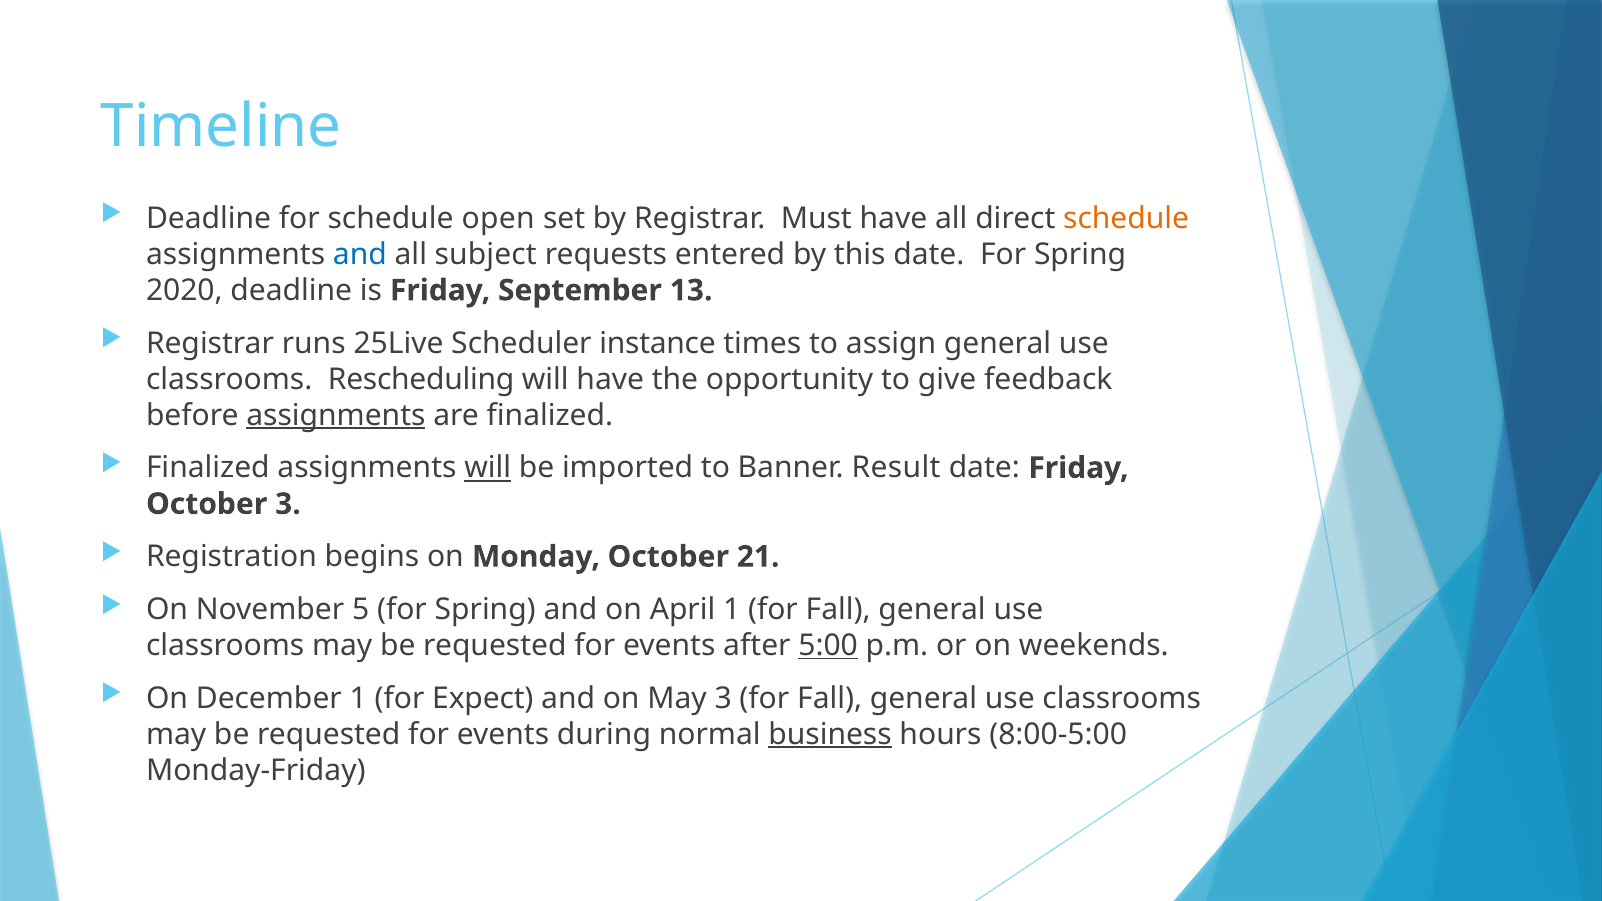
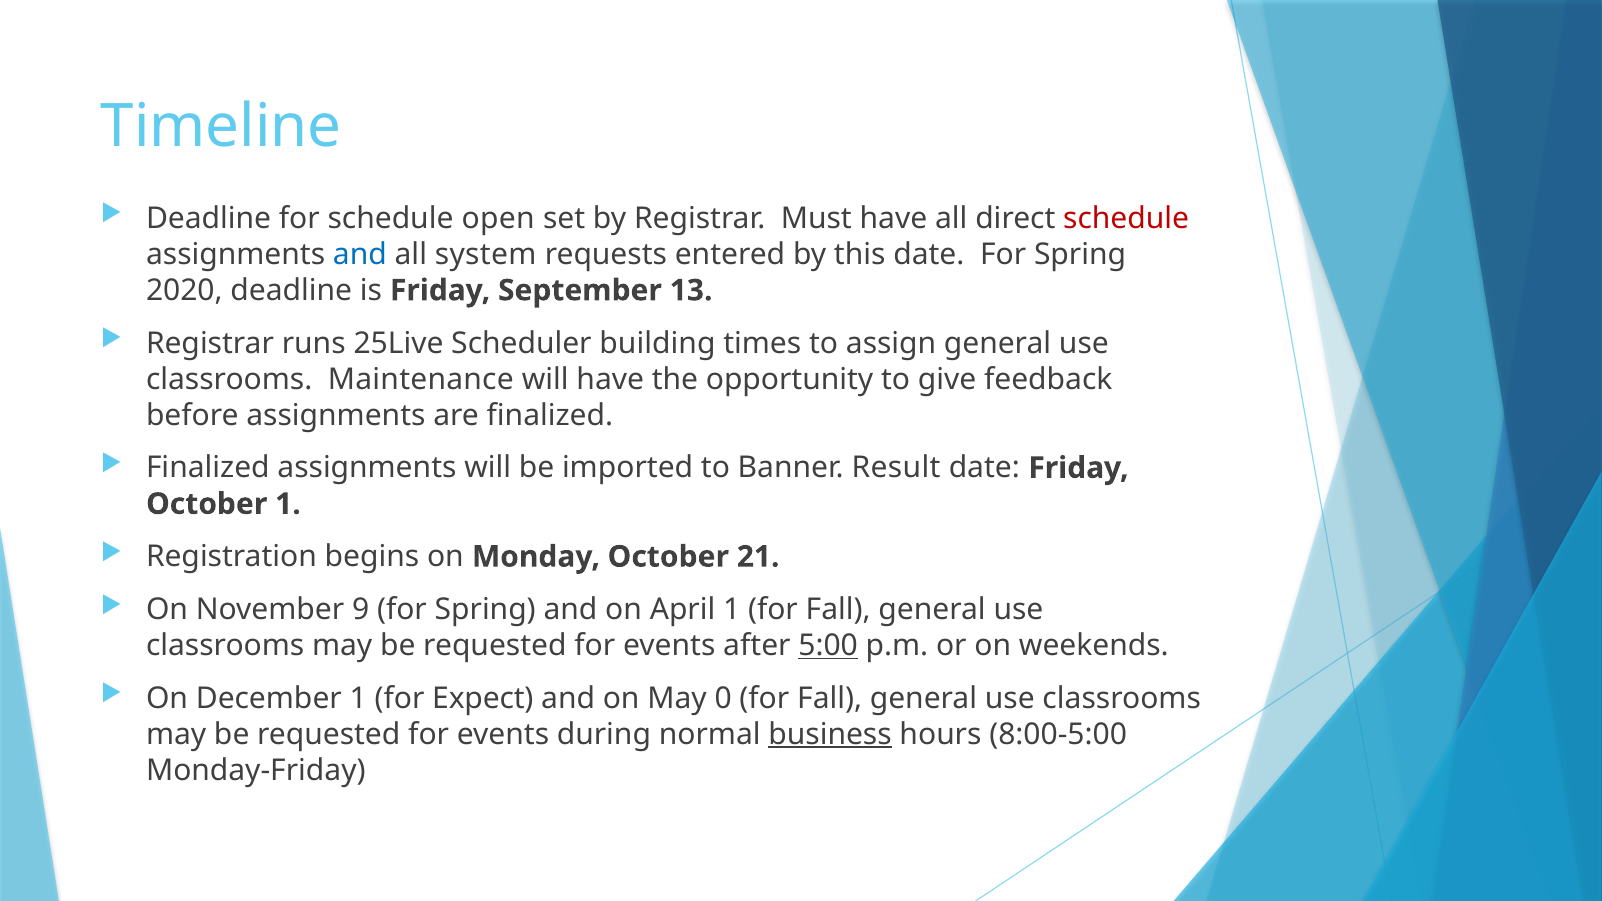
schedule colour: orange -> red (1126, 218)
subject: subject -> system (486, 254)
instance: instance -> building (657, 343)
Rescheduling: Rescheduling -> Maintenance (421, 379)
assignments underline: present -> none (336, 415)
will underline: present -> none (488, 468)
October 3: 3 -> 1 (288, 504)
5: 5 -> 9 (361, 610)
May 3: 3 -> 0 (723, 698)
